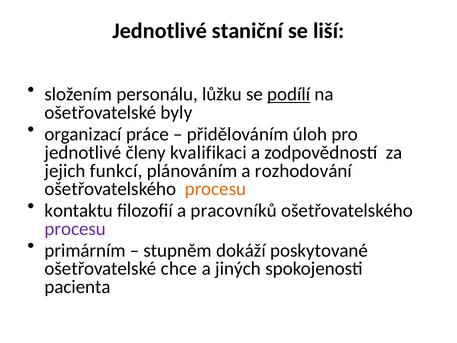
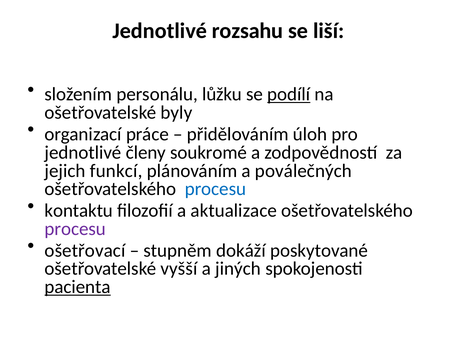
staniční: staniční -> rozsahu (248, 31)
kvalifikaci: kvalifikaci -> soukromé (209, 152)
rozhodování: rozhodování -> poválečných (303, 171)
procesu colour: orange -> blue (215, 189)
pracovníků: pracovníků -> aktualizace (234, 210)
primárním: primárním -> ošetřovací (85, 250)
chce: chce -> vyšší (179, 268)
pacienta underline: none -> present (78, 287)
